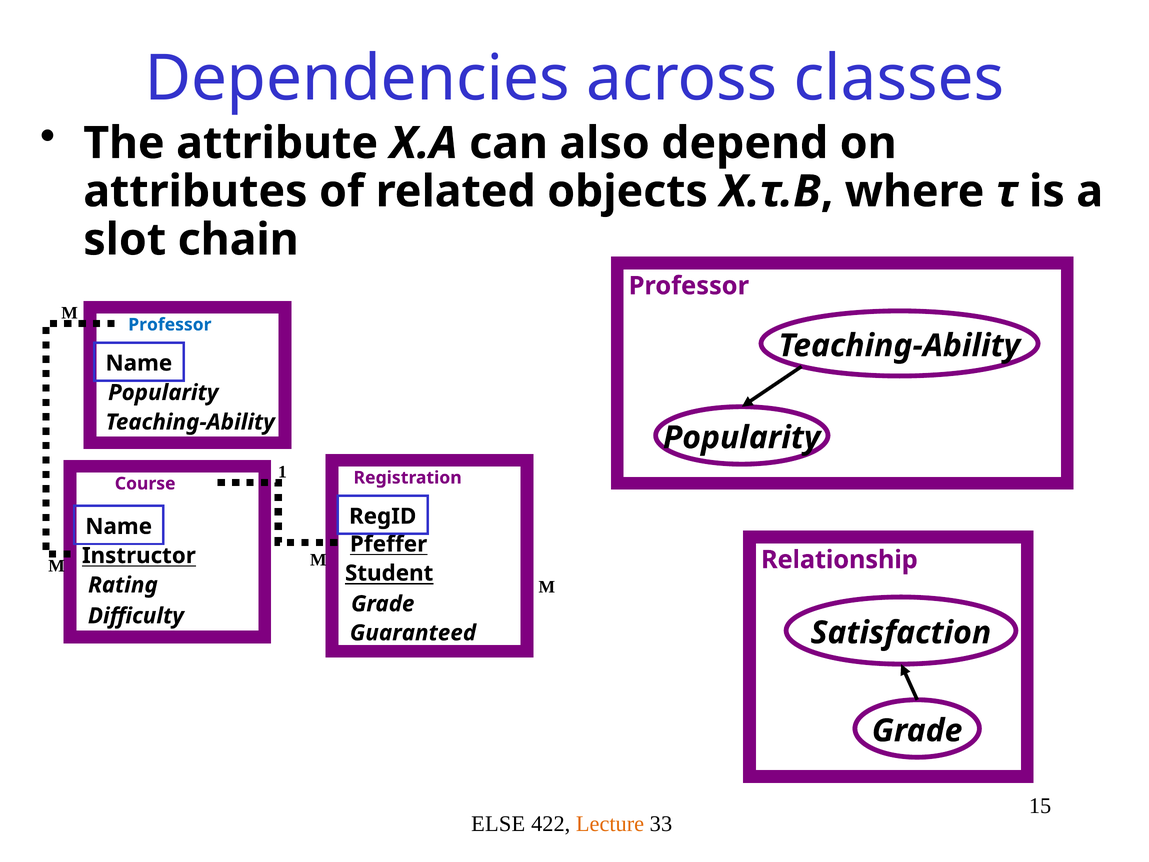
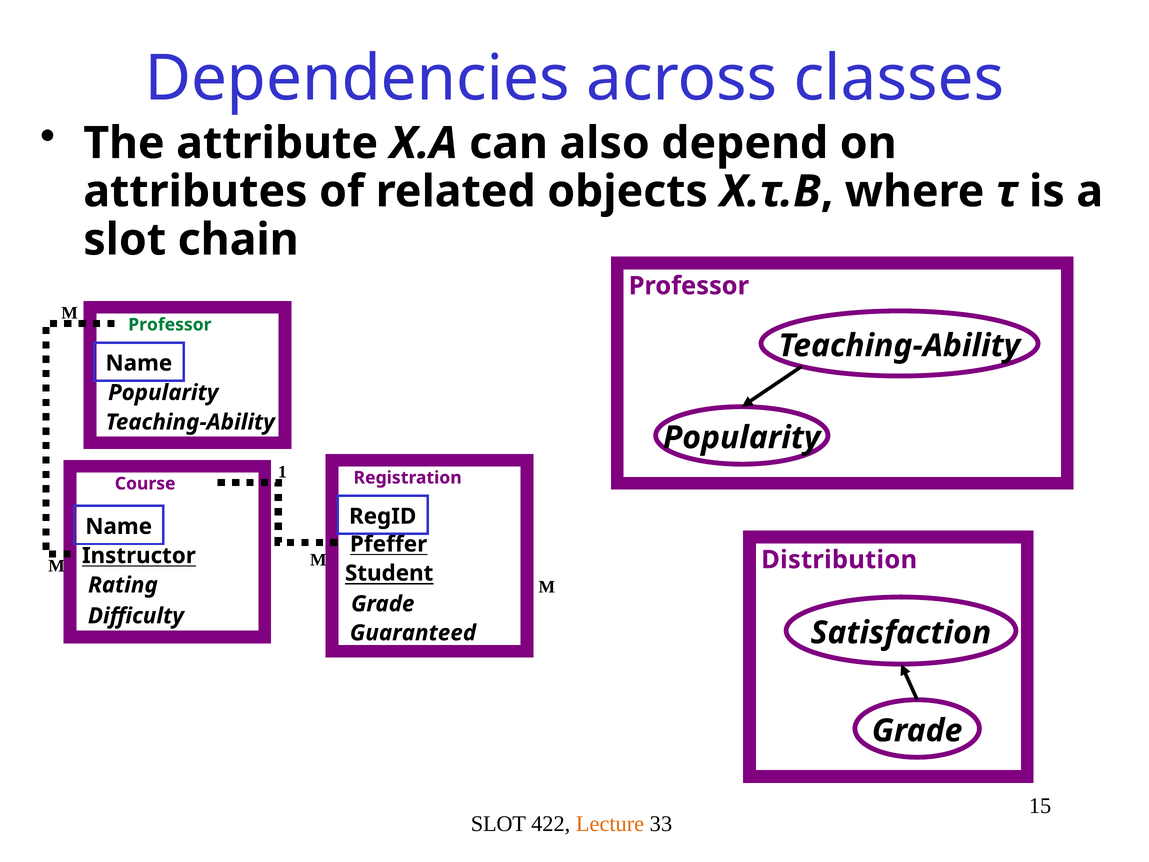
Professor colour: blue -> green (170, 325)
Relationship: Relationship -> Distribution (839, 560)
ELSE: ELSE -> SLOT (498, 824)
